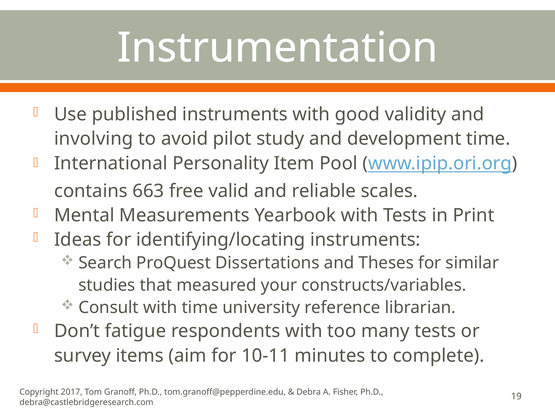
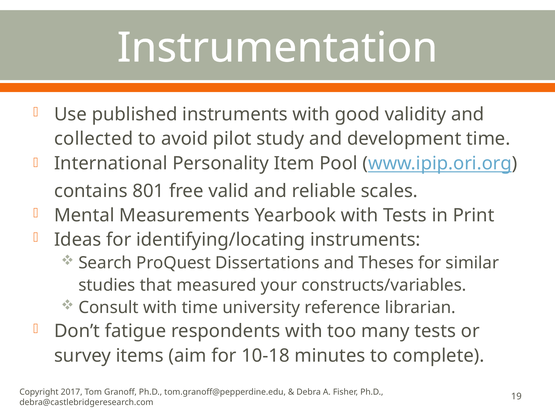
involving: involving -> collected (94, 139)
663: 663 -> 801 (148, 191)
10-11: 10-11 -> 10-18 (266, 356)
